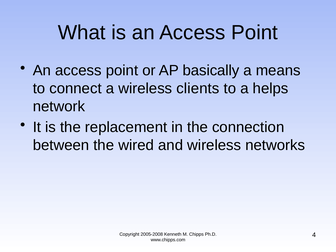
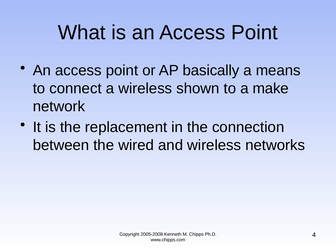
clients: clients -> shown (198, 88)
helps: helps -> make (271, 88)
